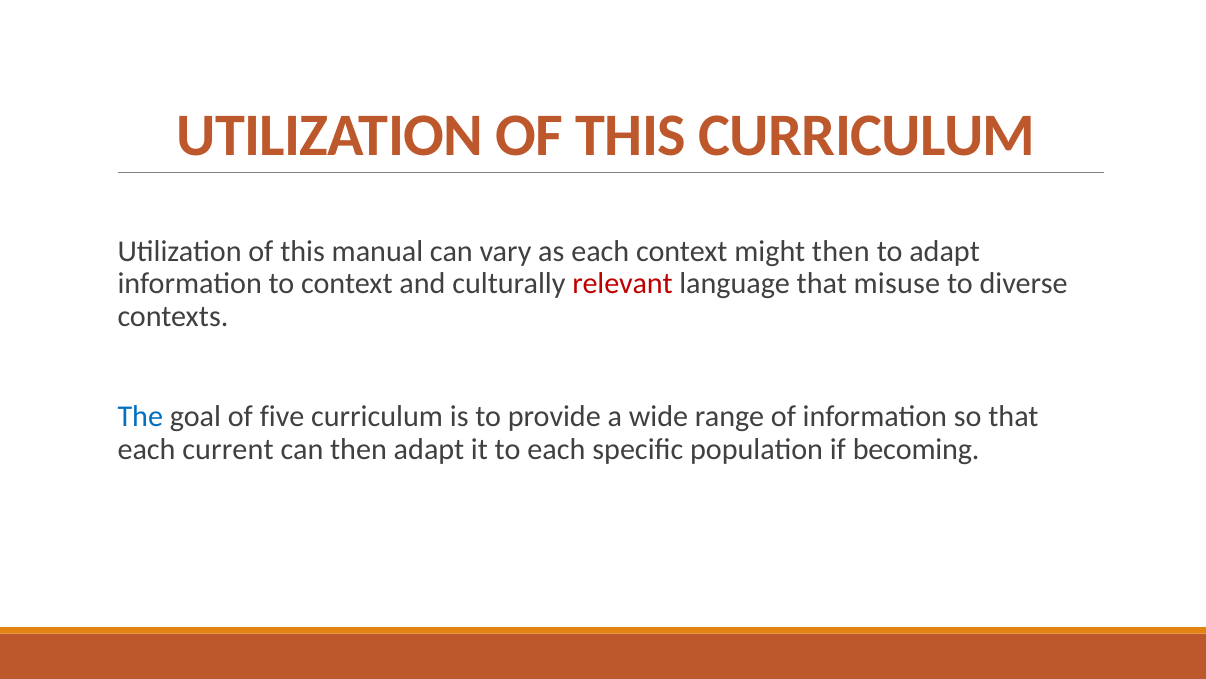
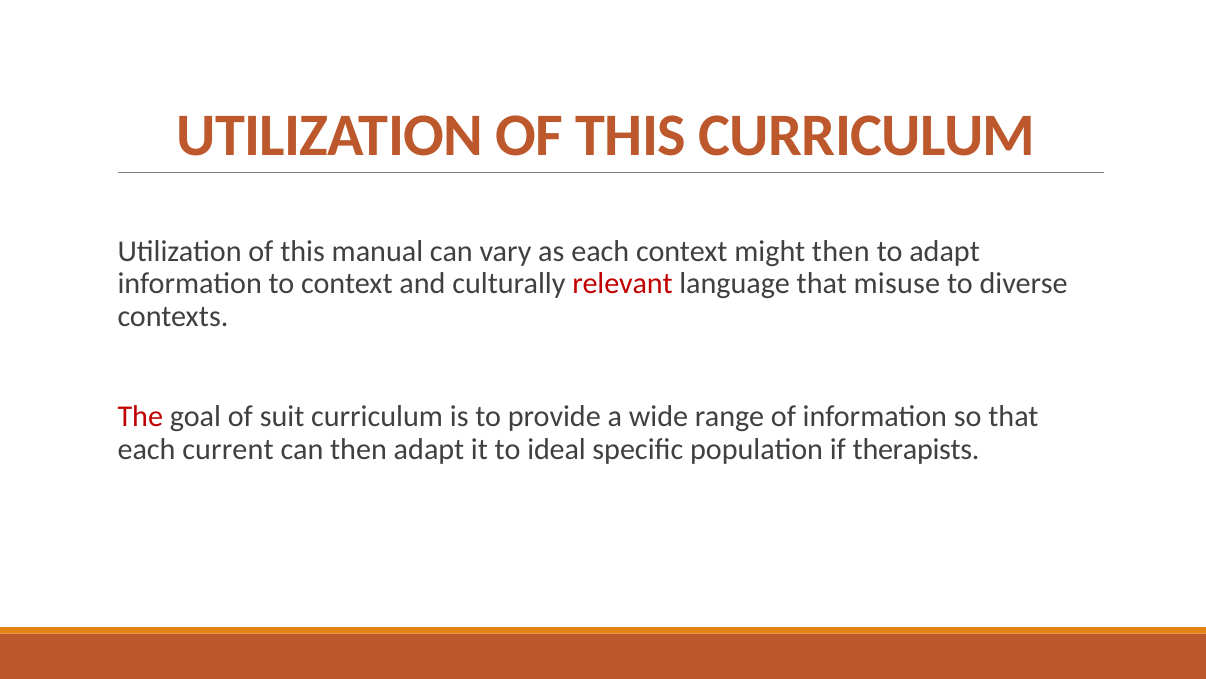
The colour: blue -> red (140, 416)
five: five -> suit (282, 416)
to each: each -> ideal (556, 449)
becoming: becoming -> therapists (916, 449)
